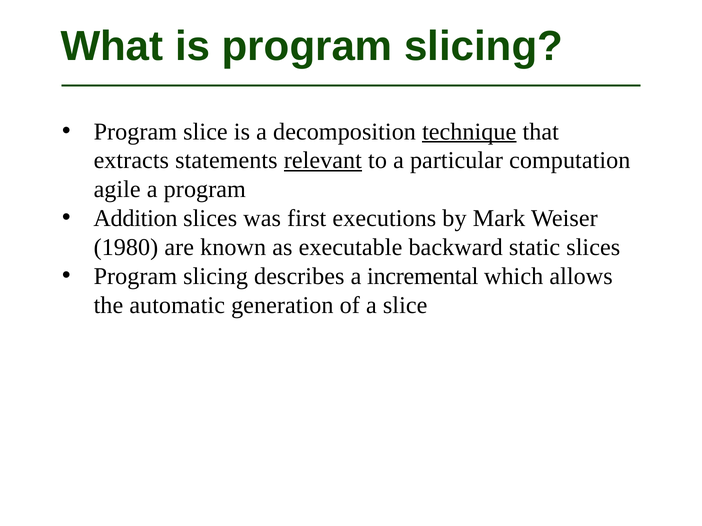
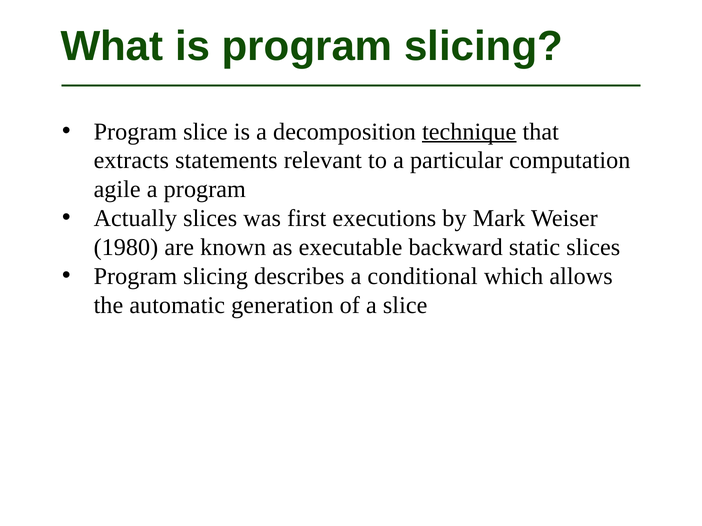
relevant underline: present -> none (323, 161)
Addition: Addition -> Actually (135, 219)
incremental: incremental -> conditional (423, 276)
